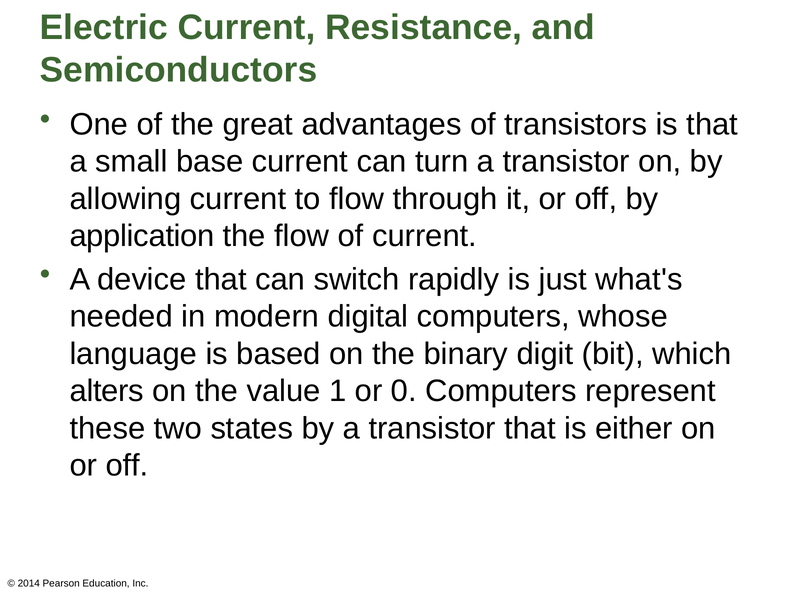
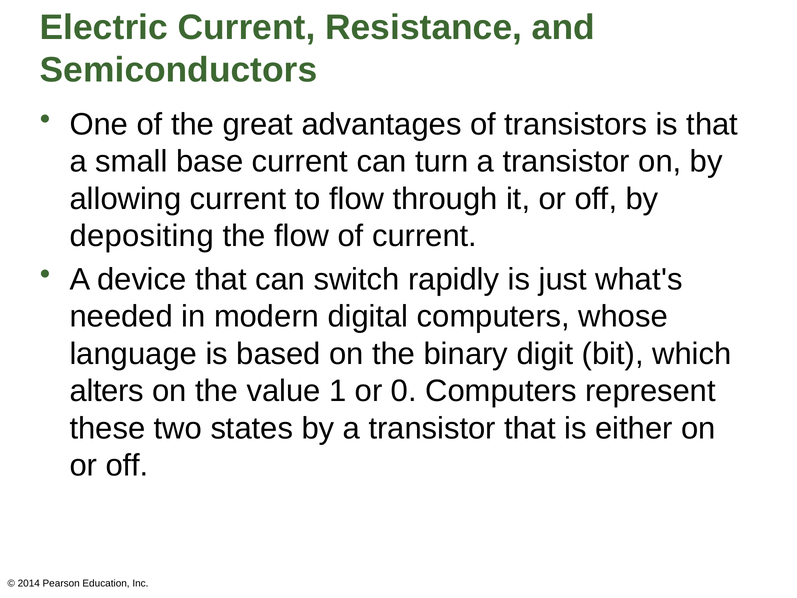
application: application -> depositing (142, 236)
